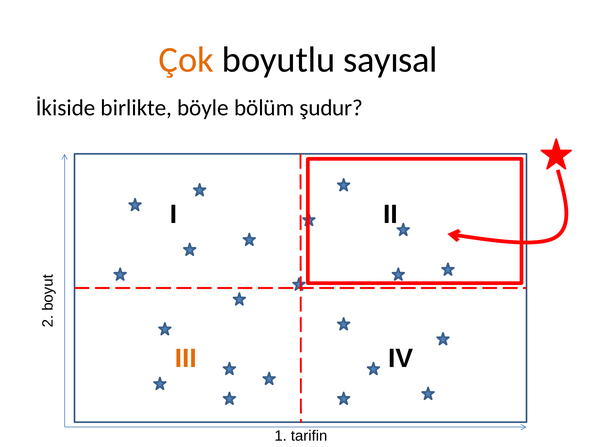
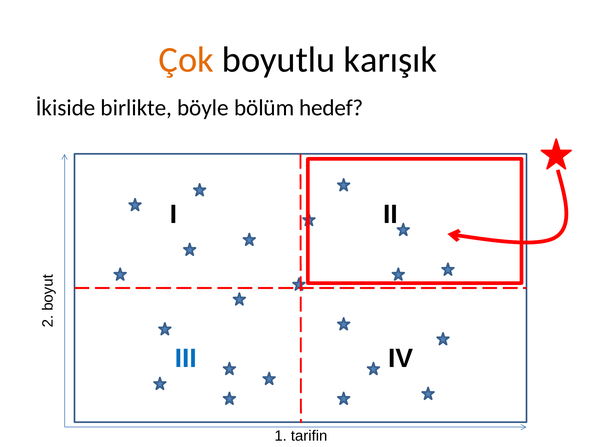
sayısal: sayısal -> karışık (390, 60)
şudur: şudur -> hedef (331, 108)
III colour: orange -> blue (186, 358)
